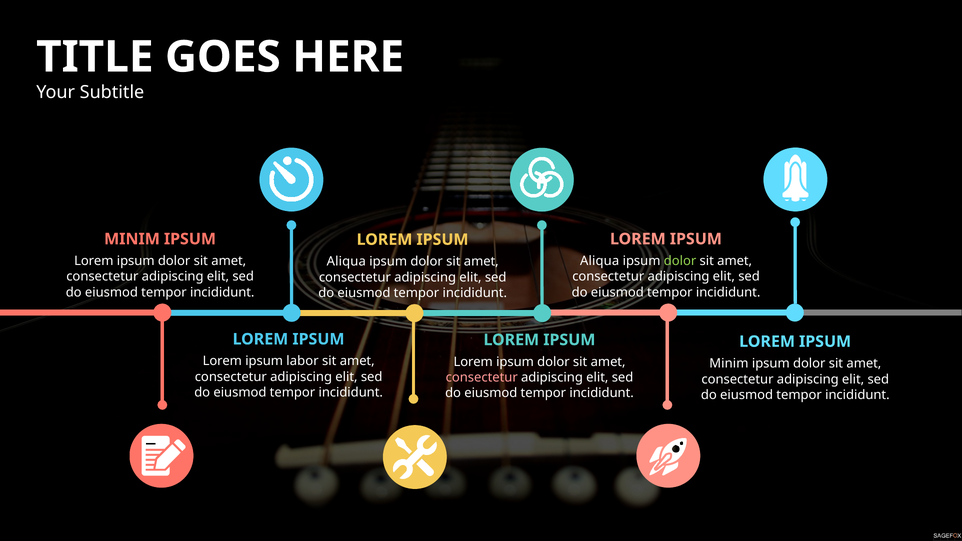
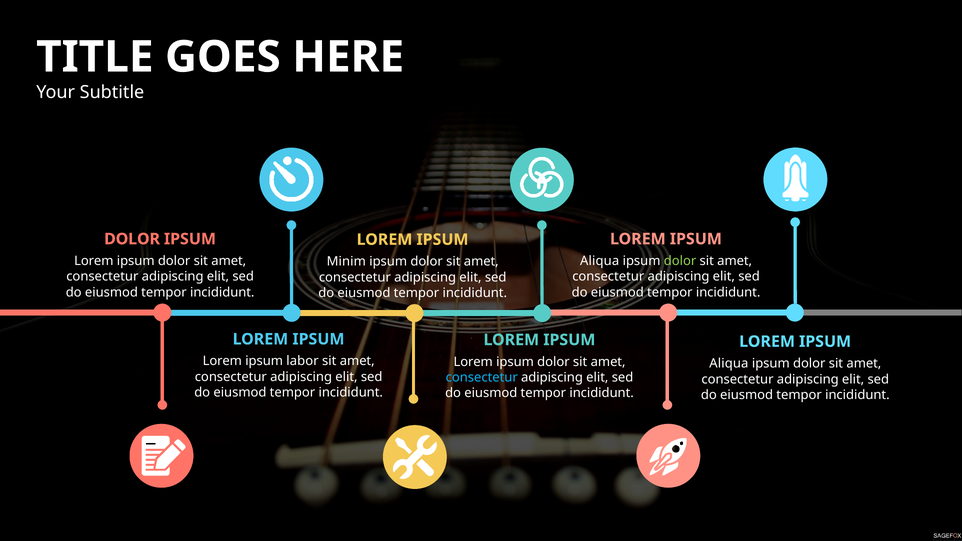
MINIM: MINIM -> DOLOR (132, 239)
Aliqua: Aliqua -> Minim (346, 262)
Minim: Minim -> Aliqua (729, 364)
consectetur colour: pink -> light blue (482, 378)
